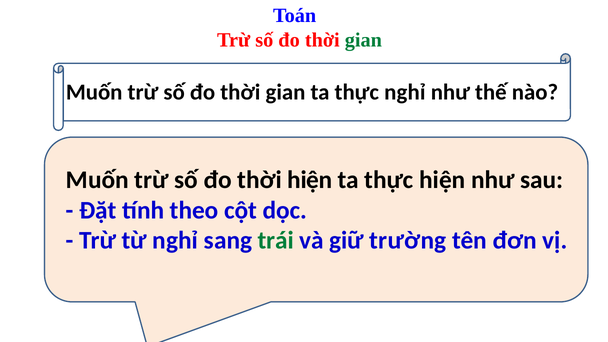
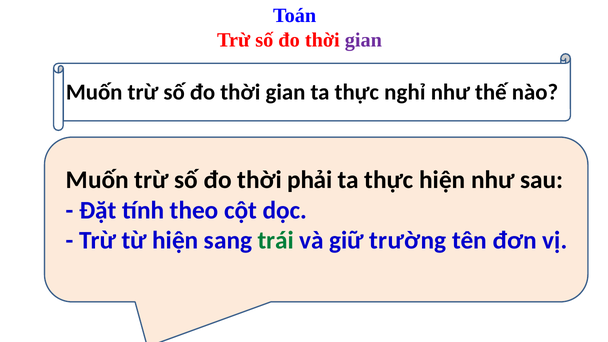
gian colour: green -> purple (363, 40)
thời hiện: hiện -> phải (310, 180)
từ nghỉ: nghỉ -> hiện (175, 241)
